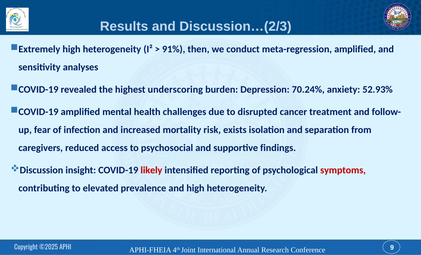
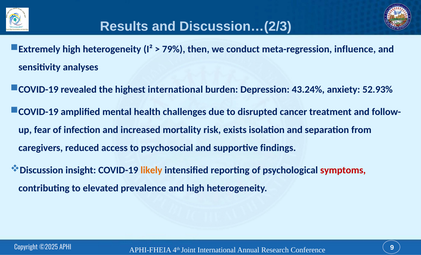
91%: 91% -> 79% (174, 49)
meta-regression amplified: amplified -> influence (355, 49)
highest underscoring: underscoring -> international (175, 90)
70.24%: 70.24% -> 43.24% (308, 90)
likely colour: red -> orange (151, 171)
